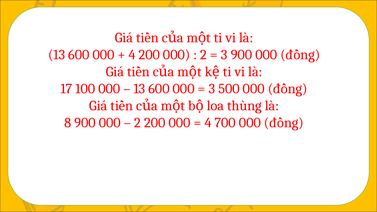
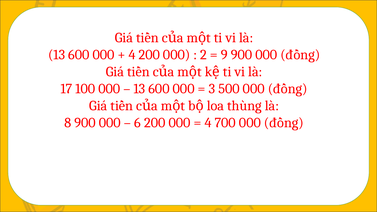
3: 3 -> 9 (224, 55)
2: 2 -> 6 (137, 123)
